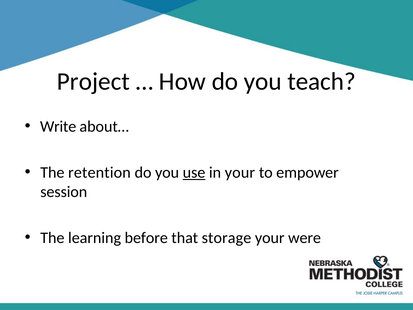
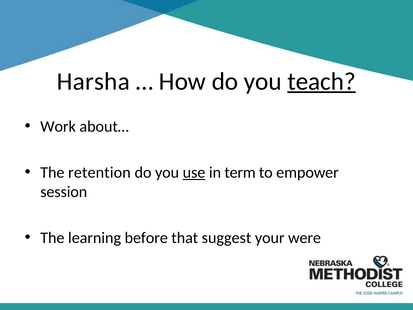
Project: Project -> Harsha (93, 81)
teach underline: none -> present (322, 81)
Write: Write -> Work (58, 126)
in your: your -> term (240, 172)
storage: storage -> suggest (227, 238)
